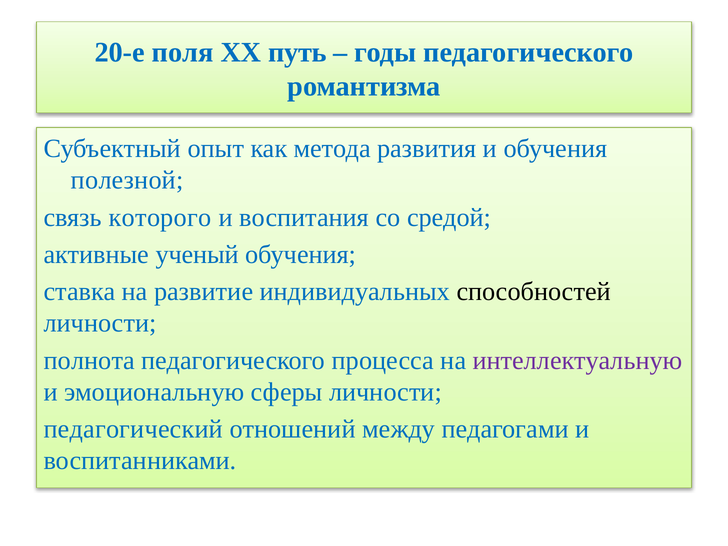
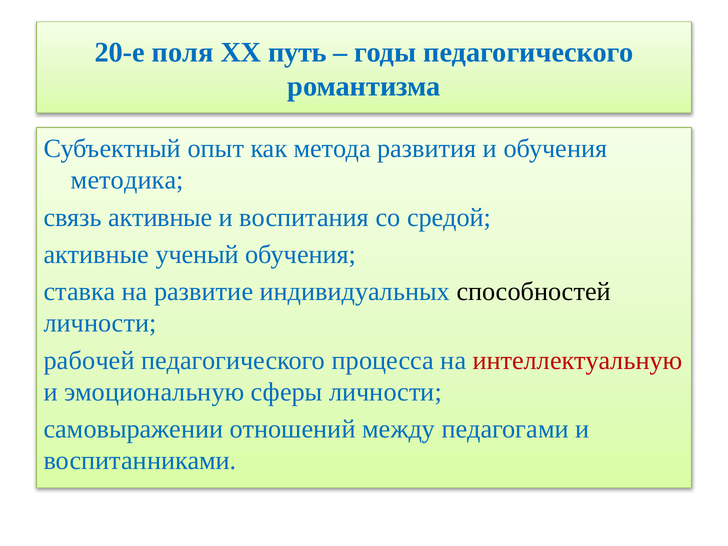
полезной: полезной -> методика (127, 180)
связь которого: которого -> активные (160, 217)
полнота: полнота -> рабочей (89, 361)
интеллектуальную colour: purple -> red (578, 361)
педагогический: педагогический -> самовыражении (133, 429)
